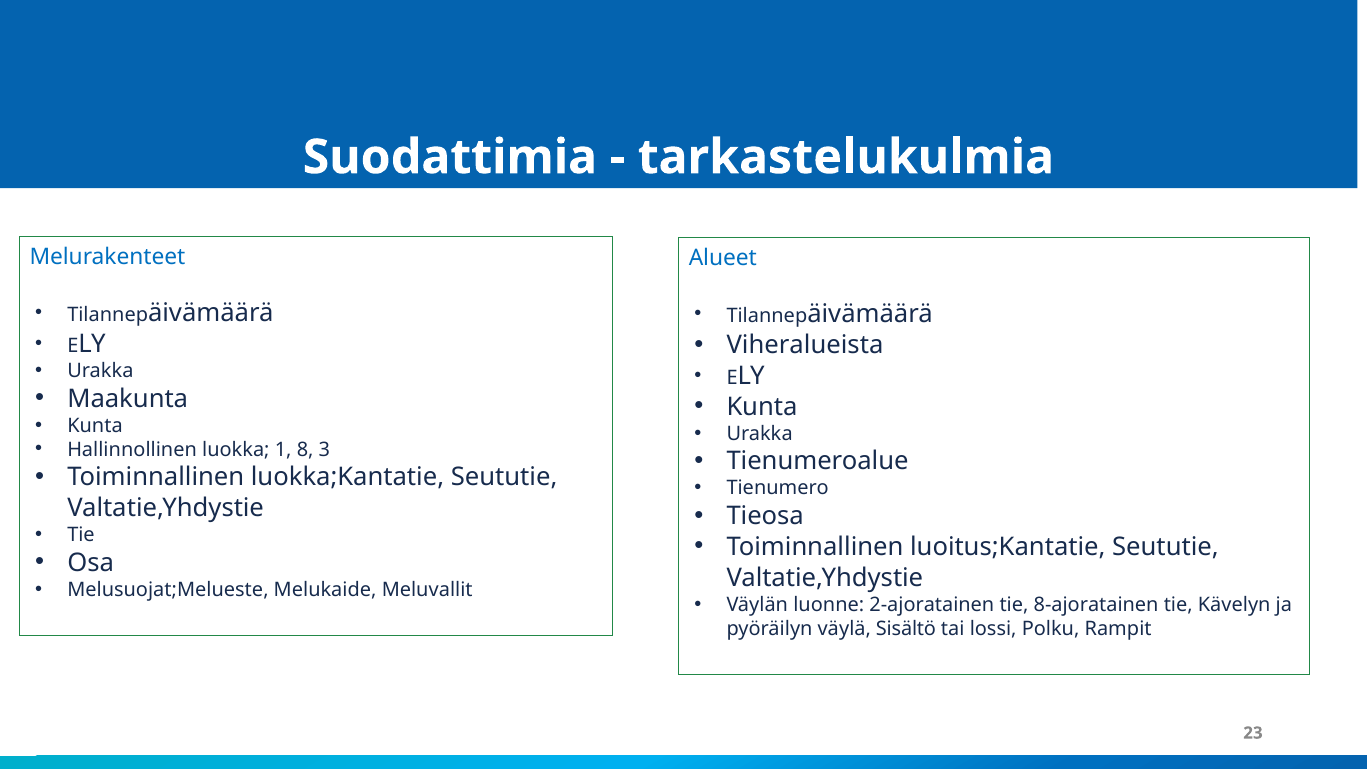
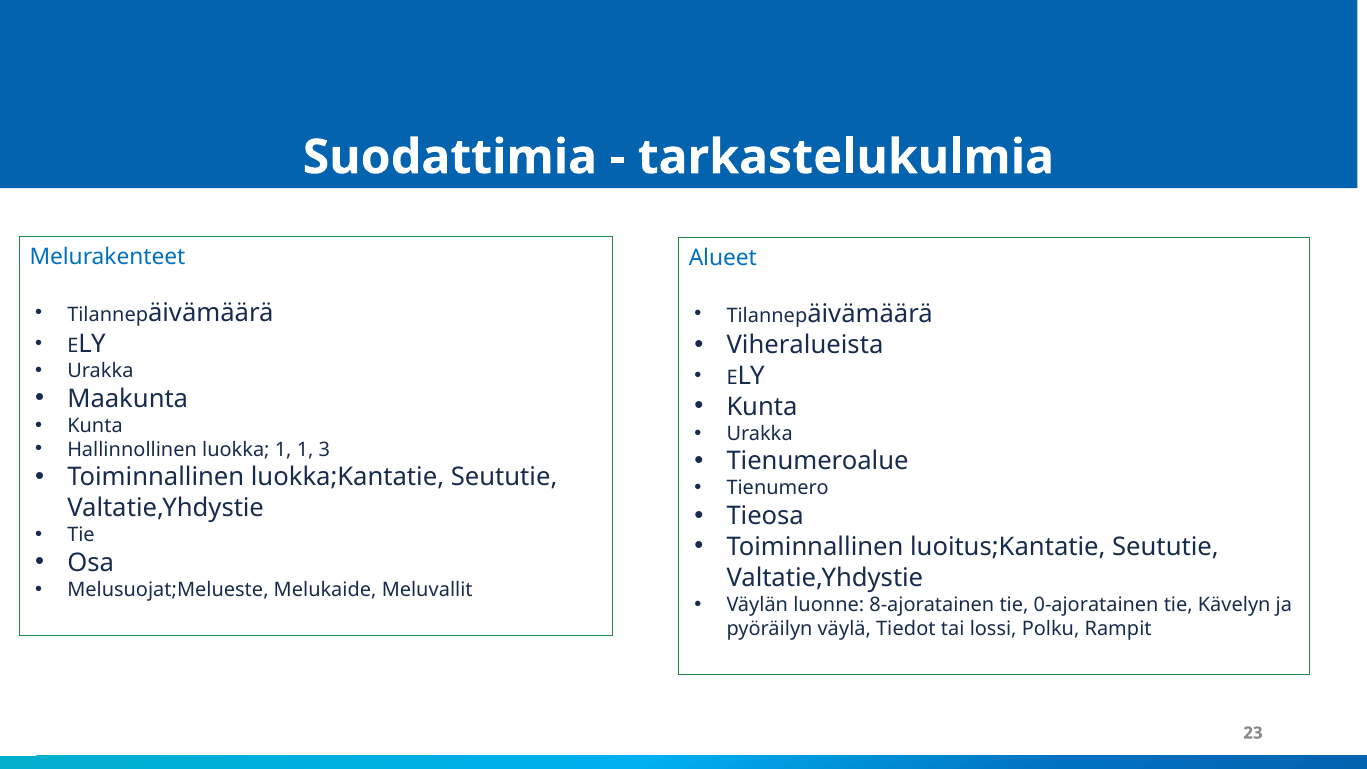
1 8: 8 -> 1 (305, 449)
2-ajoratainen: 2-ajoratainen -> 8-ajoratainen (932, 604)
8-ajoratainen: 8-ajoratainen -> 0-ajoratainen (1096, 604)
Sisältö: Sisältö -> Tiedot (906, 628)
